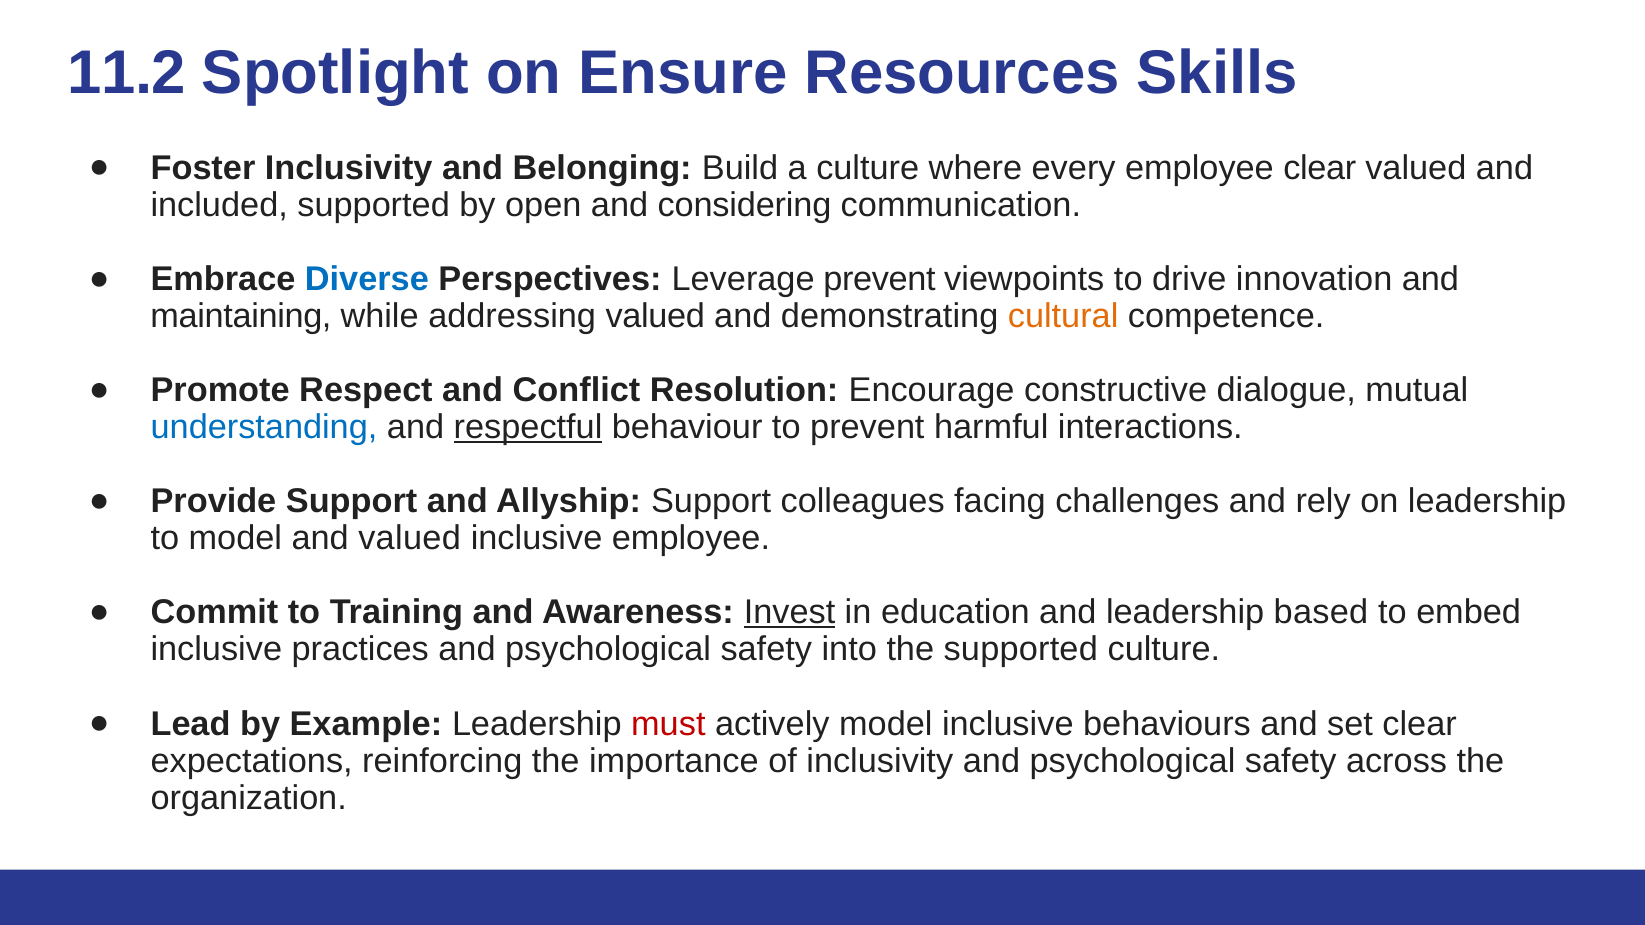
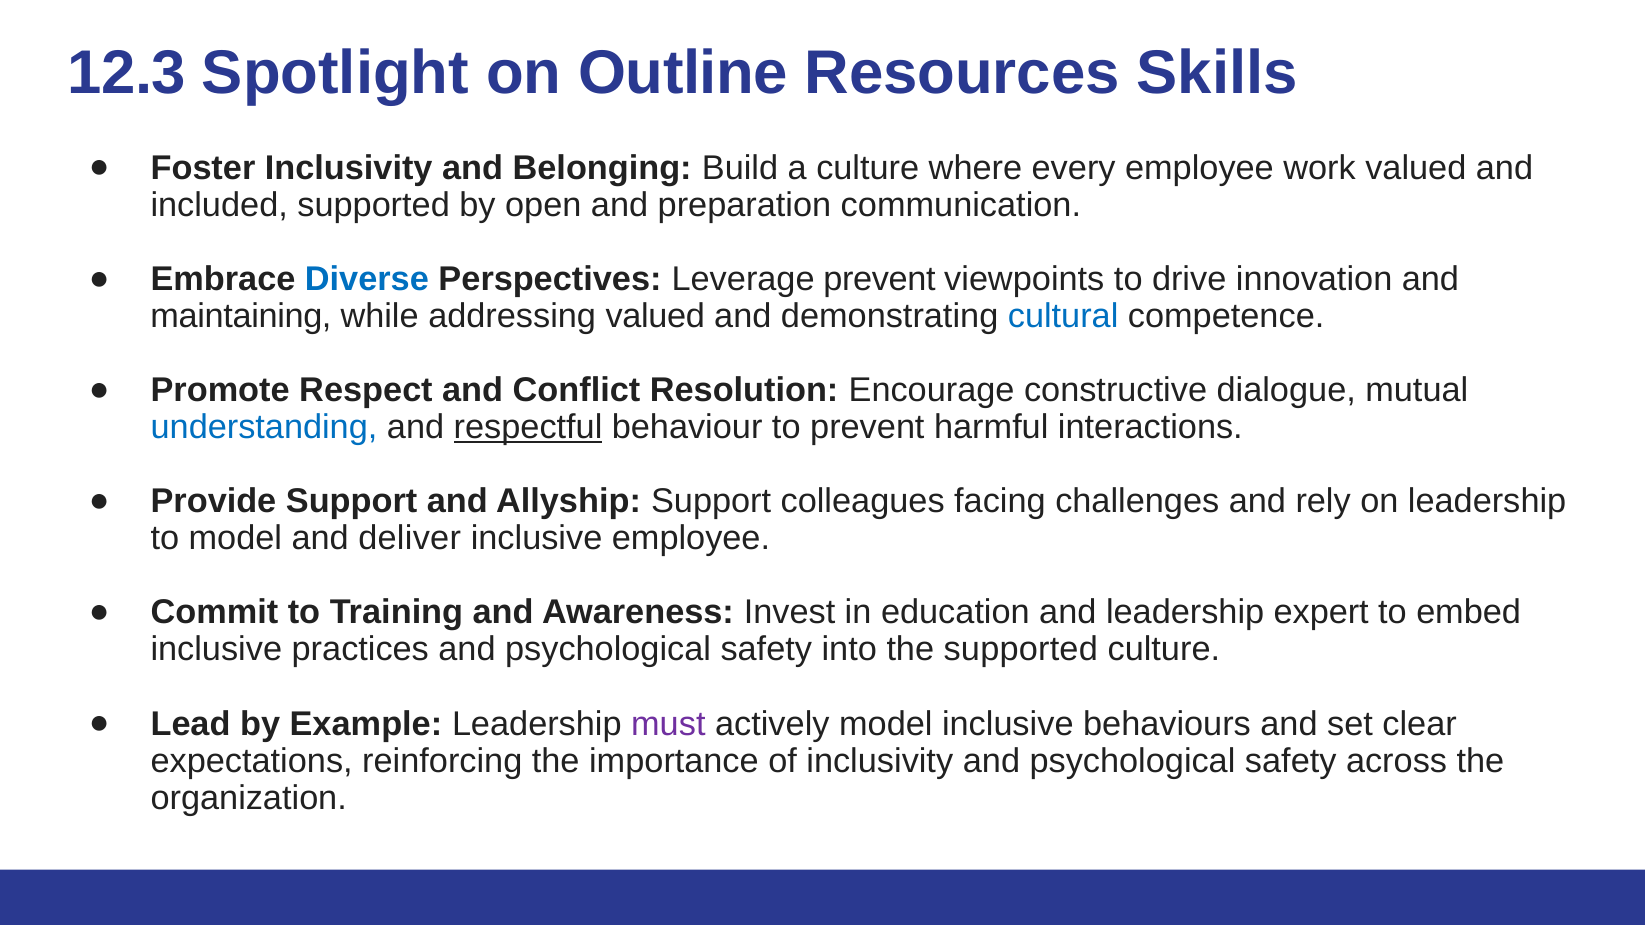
11.2: 11.2 -> 12.3 (127, 73)
Ensure: Ensure -> Outline (683, 73)
employee clear: clear -> work (1320, 168)
considering: considering -> preparation (744, 205)
cultural colour: orange -> blue (1063, 316)
and valued: valued -> deliver (410, 539)
Invest underline: present -> none (790, 613)
based: based -> expert (1321, 613)
must colour: red -> purple (668, 724)
